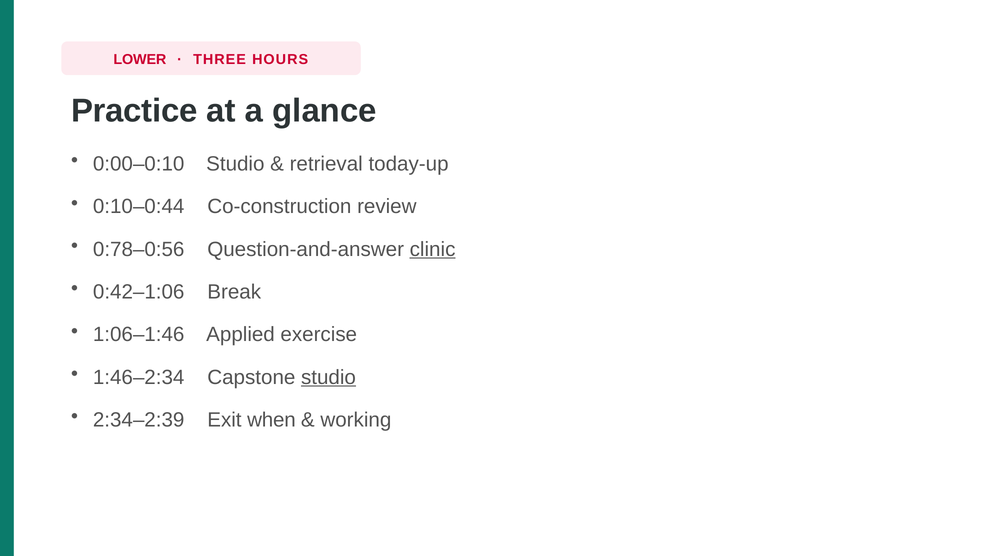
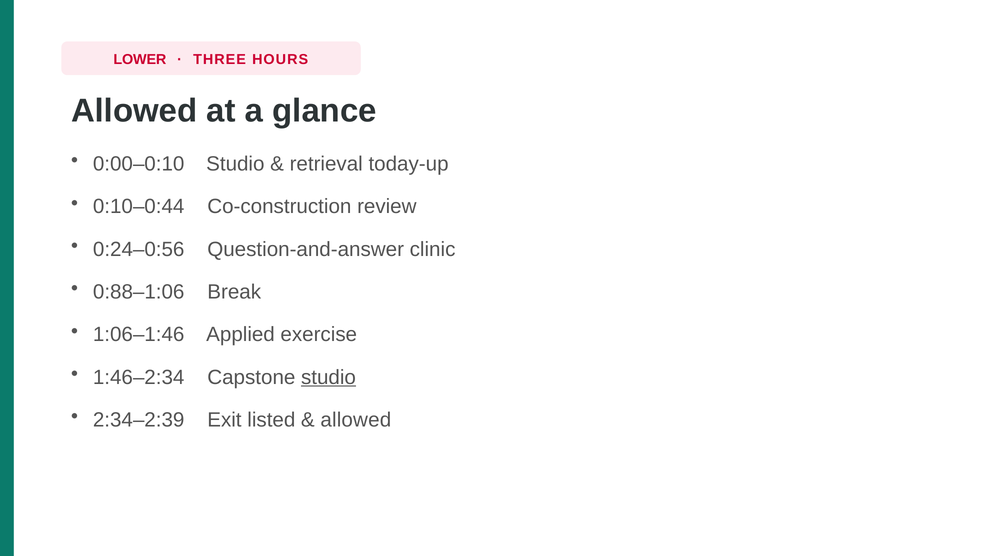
Practice: Practice -> Allowed (134, 111)
0:78–0:56: 0:78–0:56 -> 0:24–0:56 (139, 249)
clinic underline: present -> none (433, 249)
0:42–1:06: 0:42–1:06 -> 0:88–1:06 (139, 292)
when: when -> listed (271, 420)
working: working -> allowed (356, 420)
